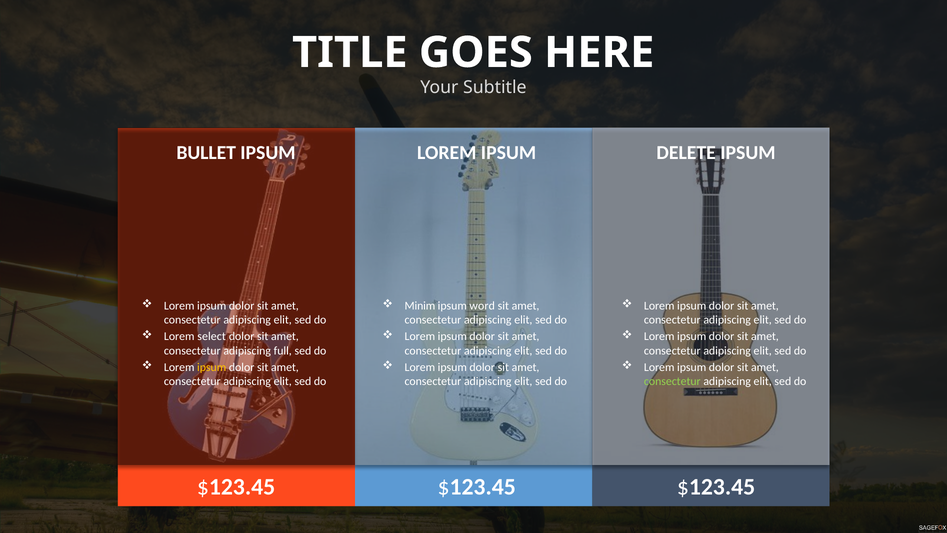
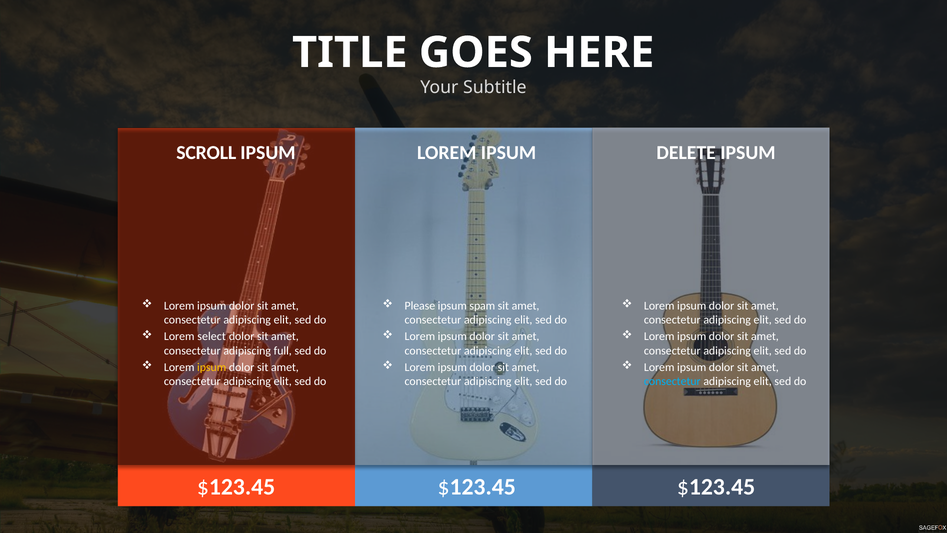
BULLET: BULLET -> SCROLL (206, 152)
Minim: Minim -> Please (420, 306)
word: word -> spam (482, 306)
consectetur colour: light green -> light blue (672, 381)
